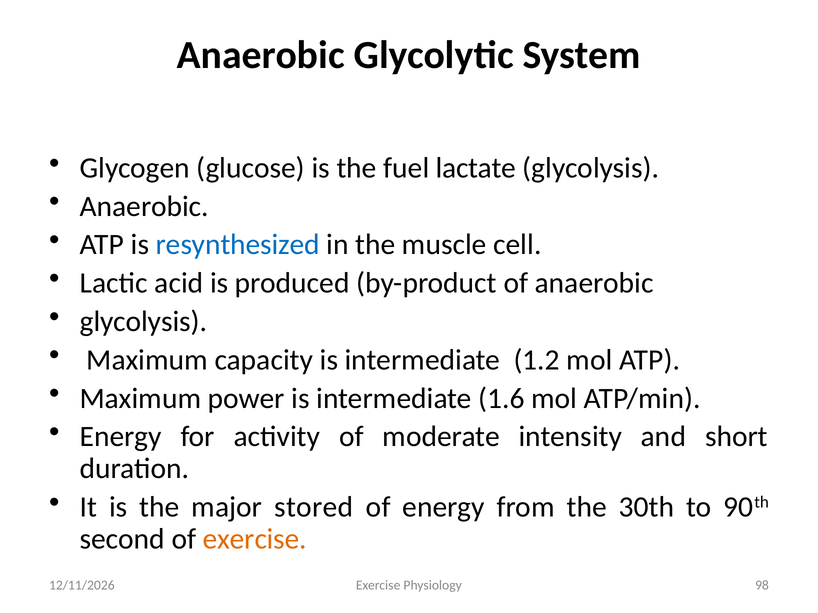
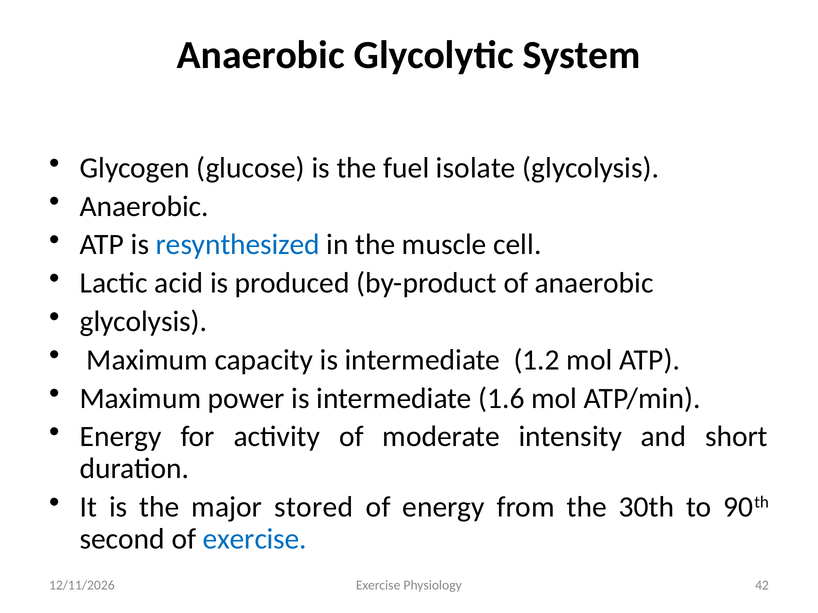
lactate: lactate -> isolate (476, 168)
exercise colour: orange -> blue (255, 539)
98: 98 -> 42 (762, 586)
